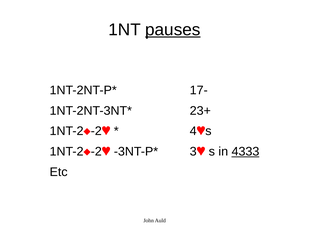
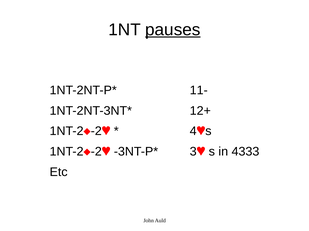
17-: 17- -> 11- (199, 91)
23+: 23+ -> 12+ (200, 111)
4333 underline: present -> none (245, 152)
